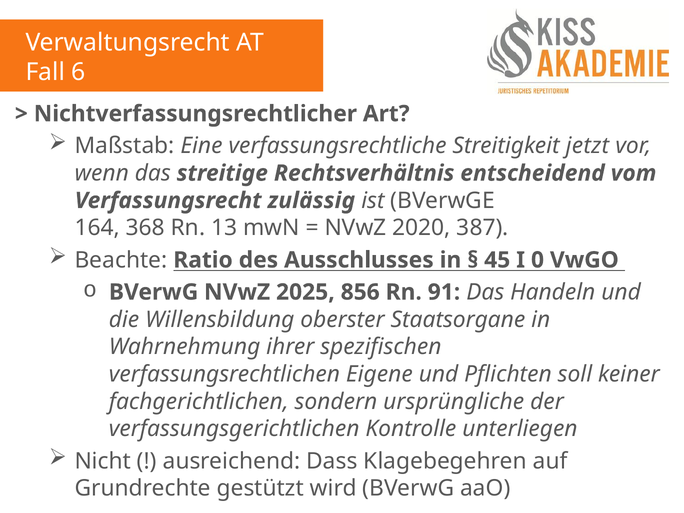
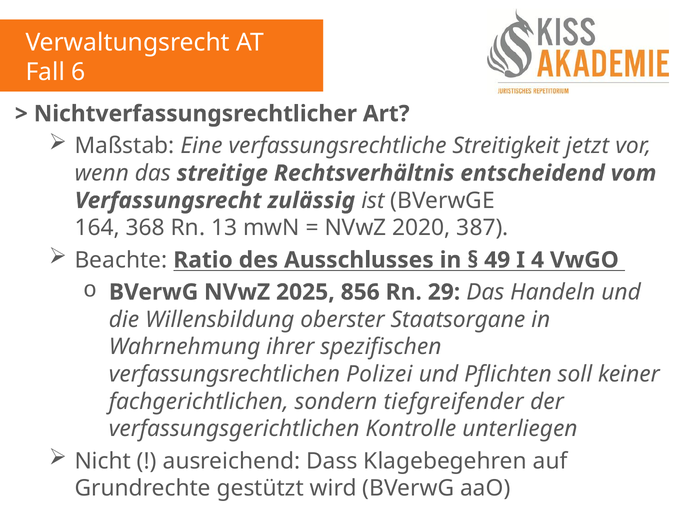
45: 45 -> 49 (497, 260)
0: 0 -> 4 (538, 260)
91: 91 -> 29 (444, 292)
Eigene: Eigene -> Polizei (379, 374)
ursprüngliche: ursprüngliche -> tiefgreifender (454, 402)
